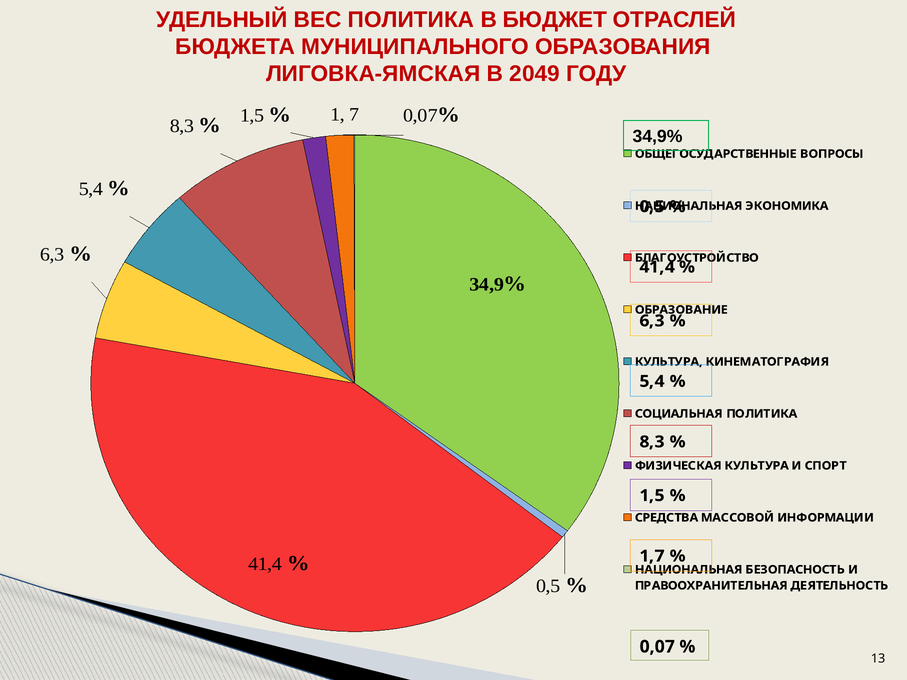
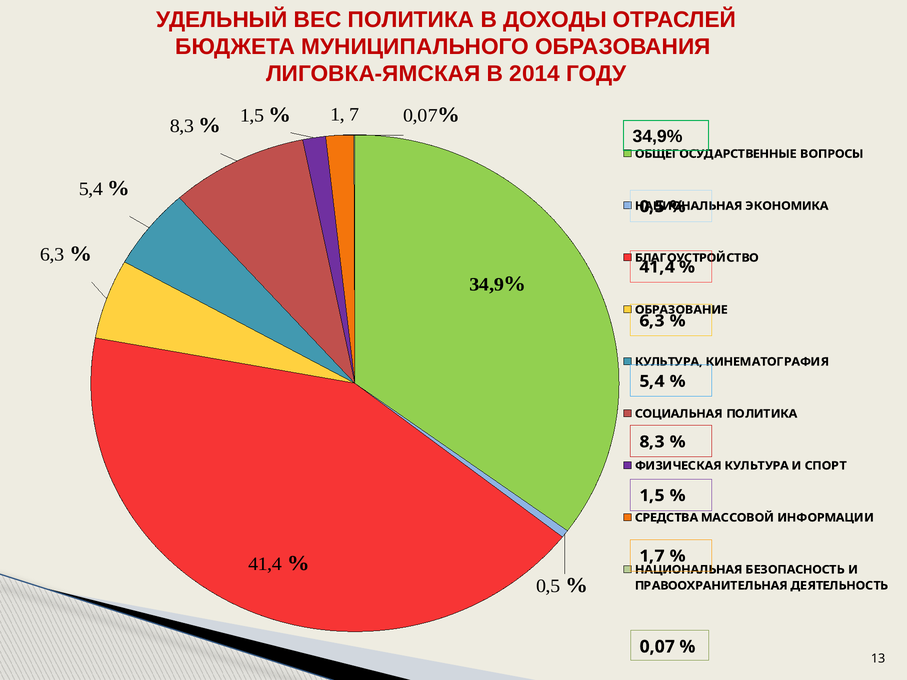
БЮДЖЕТ: БЮДЖЕТ -> ДОХОДЫ (555, 20)
2049: 2049 -> 2014 (535, 74)
